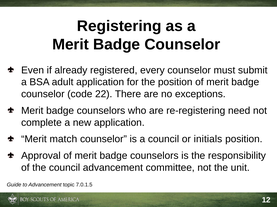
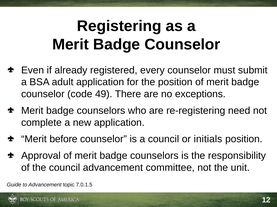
22: 22 -> 49 (104, 94)
match: match -> before (63, 140)
